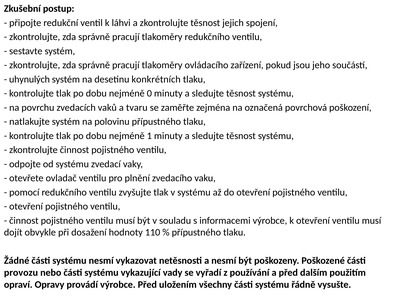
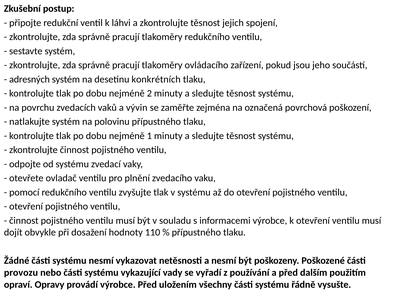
uhynulých: uhynulých -> adresných (30, 79)
0: 0 -> 2 (149, 94)
tvaru: tvaru -> vývin (137, 108)
